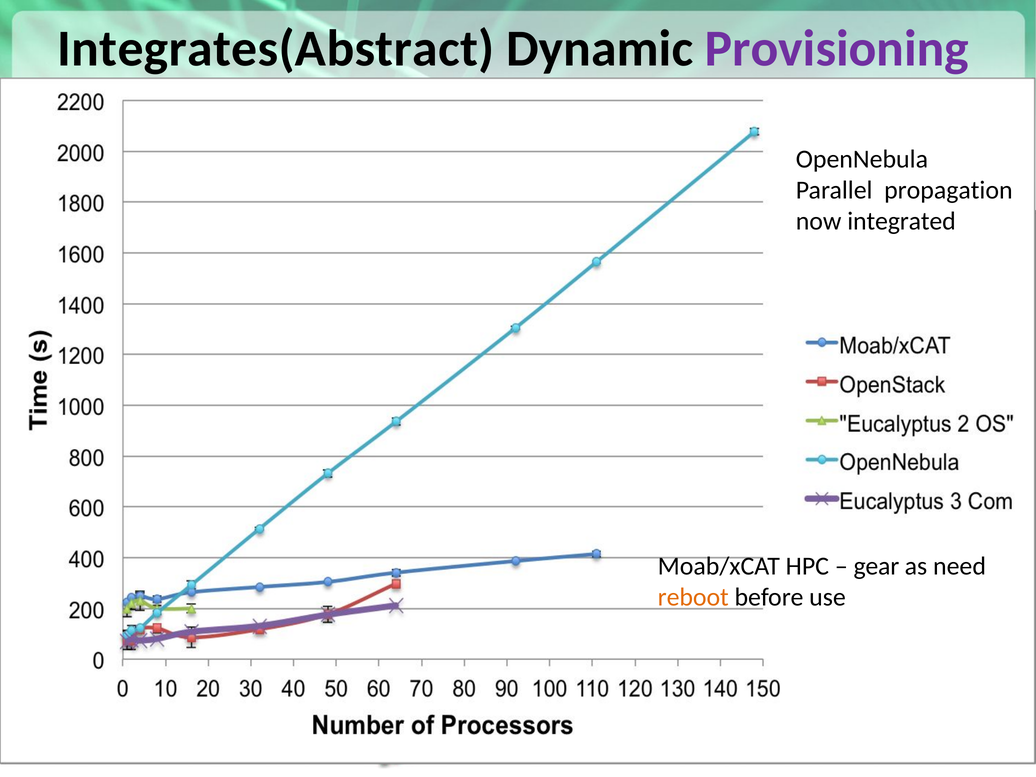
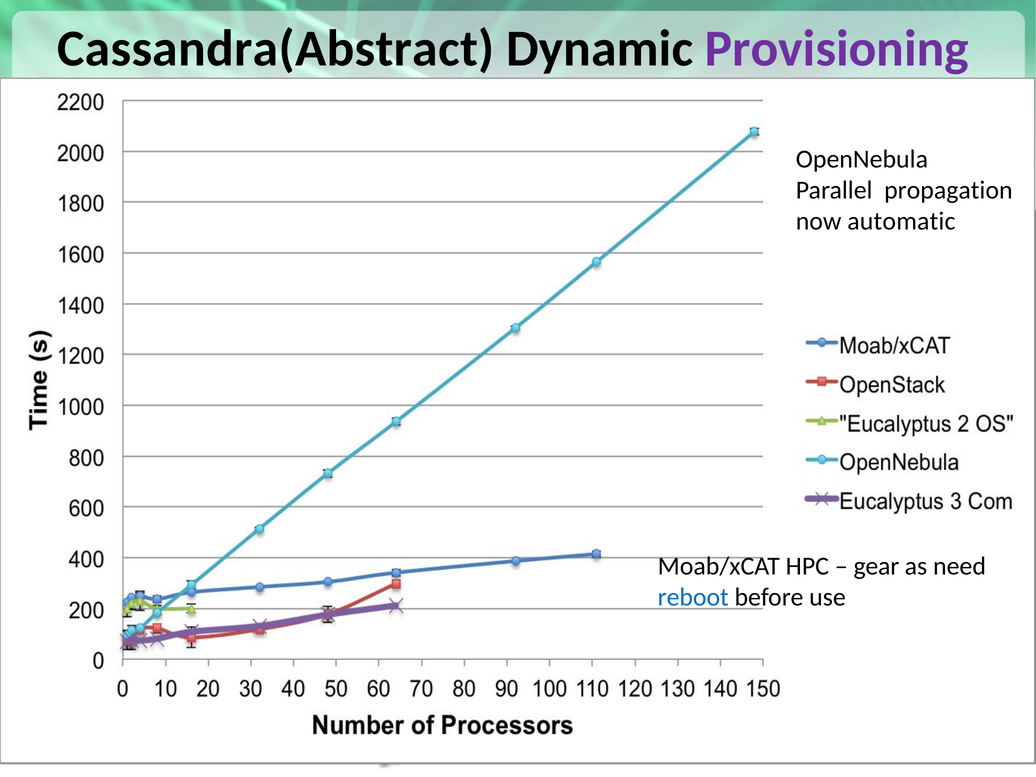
Integrates(Abstract: Integrates(Abstract -> Cassandra(Abstract (276, 48)
integrated: integrated -> automatic (901, 221)
reboot colour: orange -> blue (693, 597)
